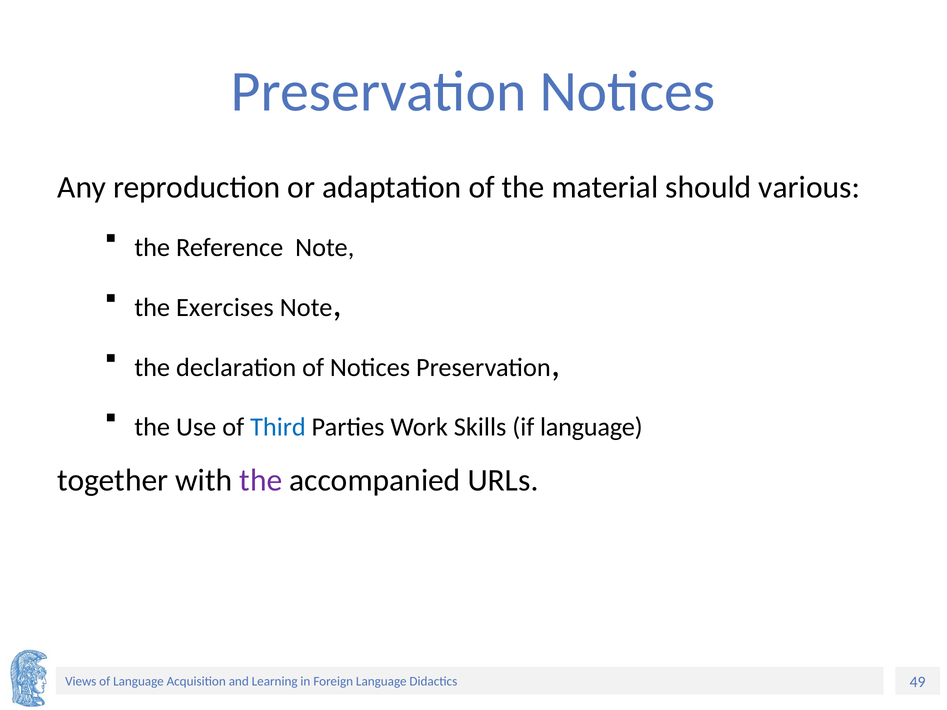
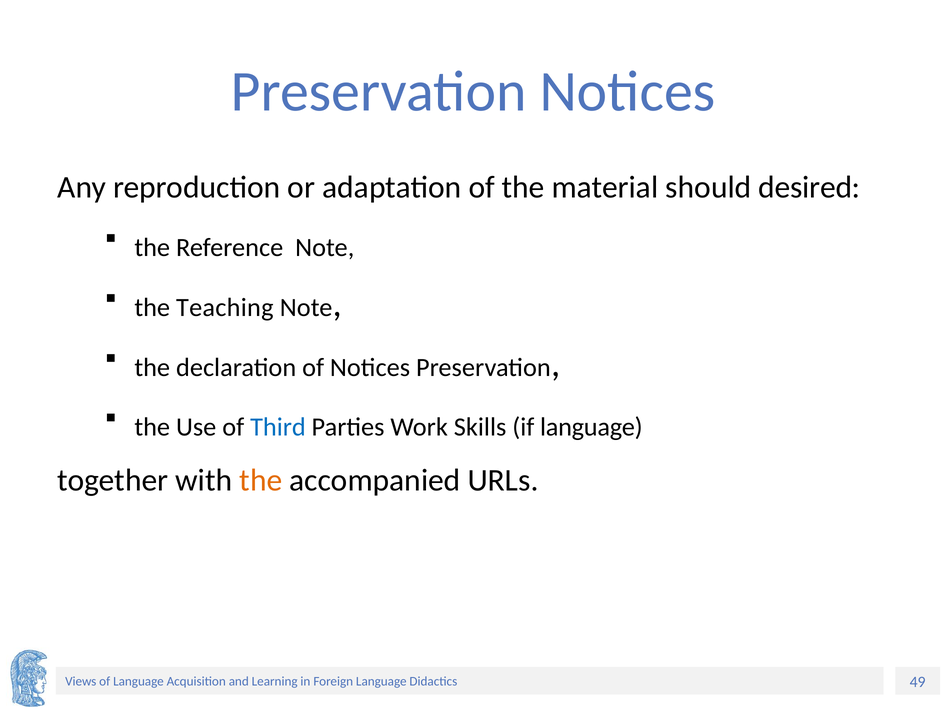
various: various -> desired (809, 187)
Exercises: Exercises -> Teaching (225, 308)
the colour: purple -> orange (261, 480)
